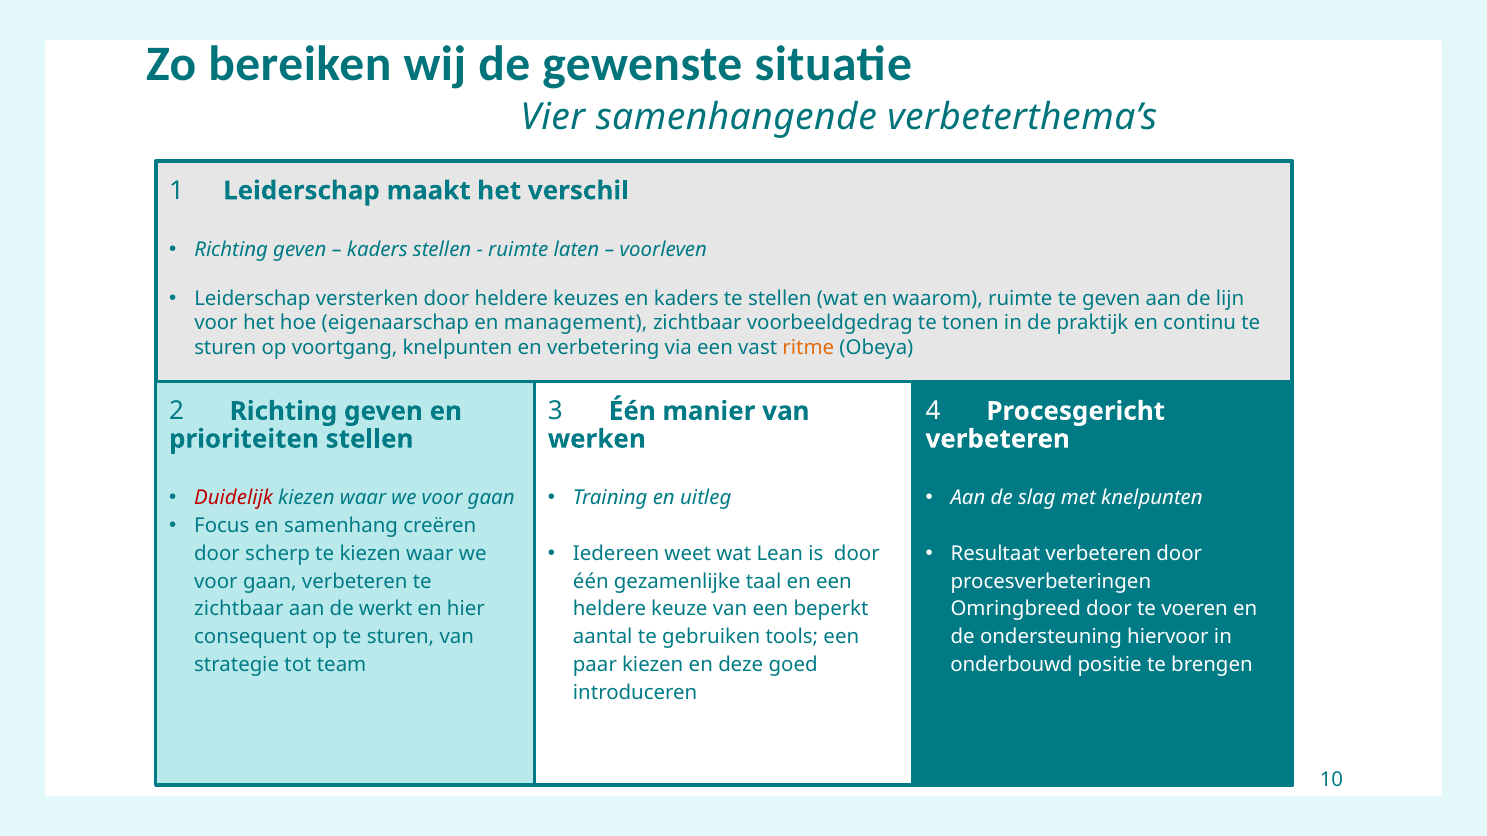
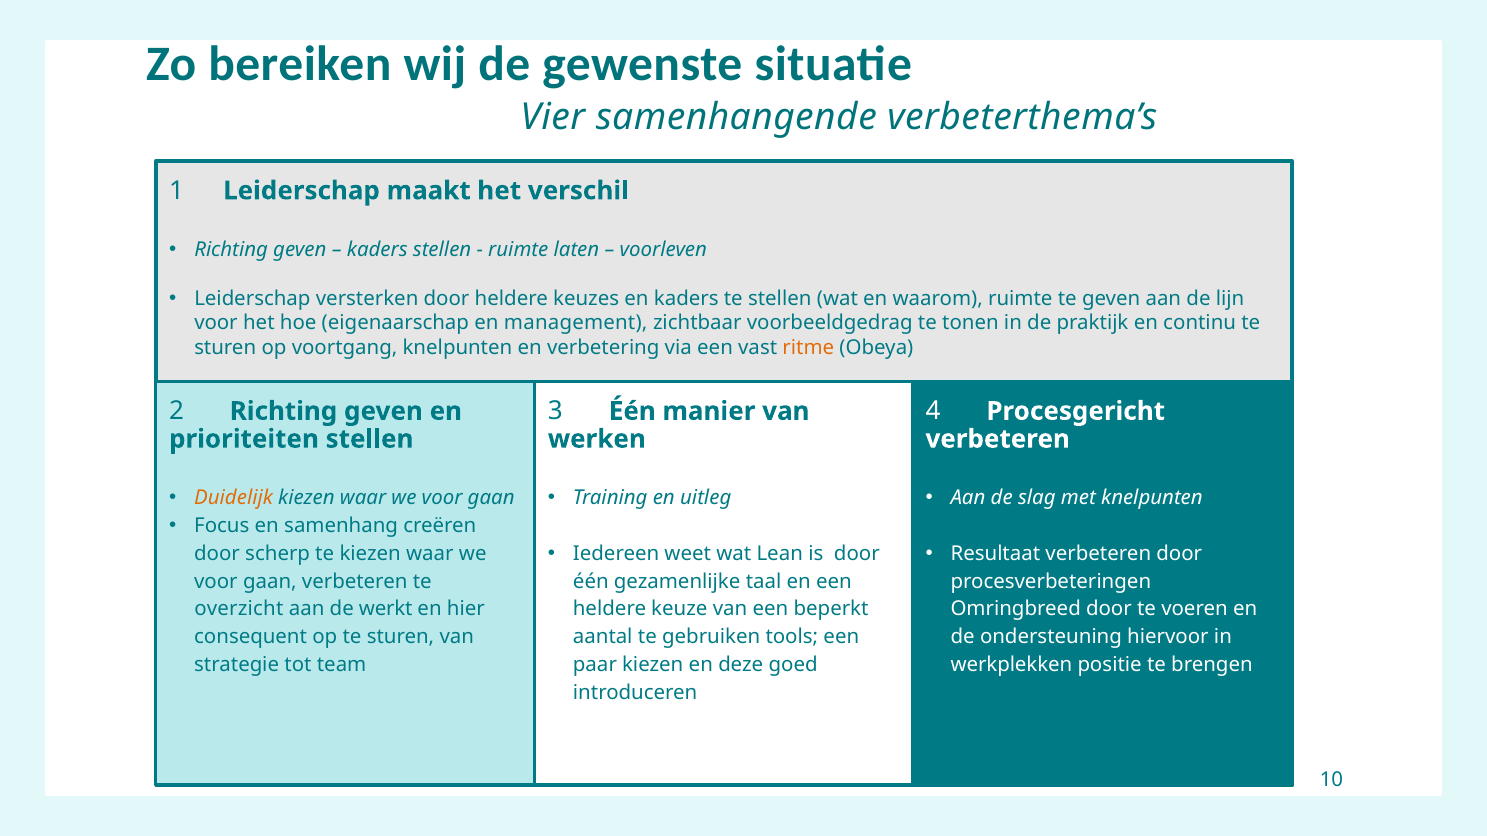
Duidelijk colour: red -> orange (234, 498)
zichtbaar: zichtbaar -> overzicht (239, 610)
onderbouwd: onderbouwd -> werkplekken (1011, 665)
